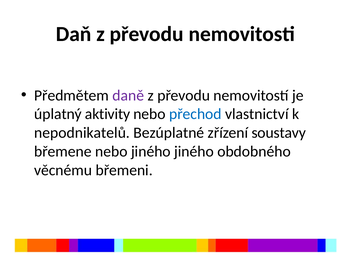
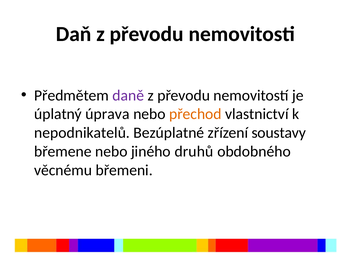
aktivity: aktivity -> úprava (107, 114)
přechod colour: blue -> orange (195, 114)
jiného jiného: jiného -> druhů (194, 152)
